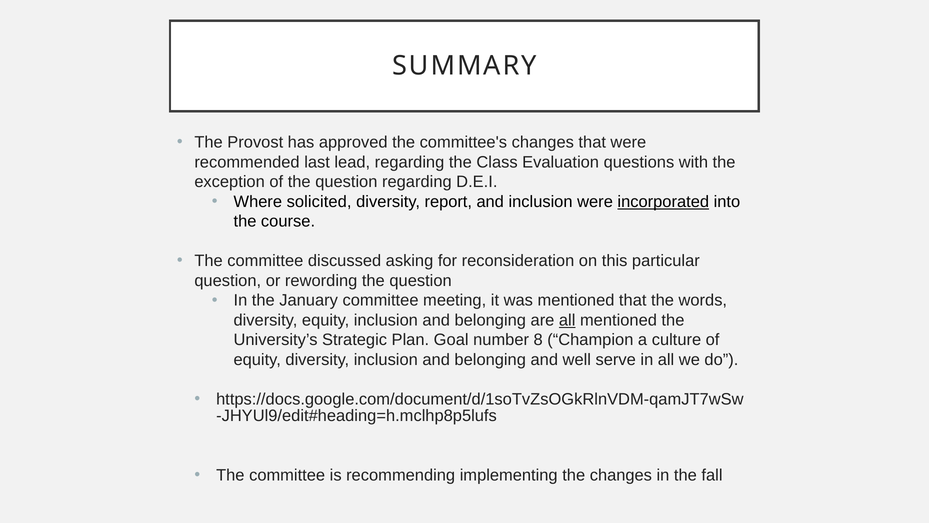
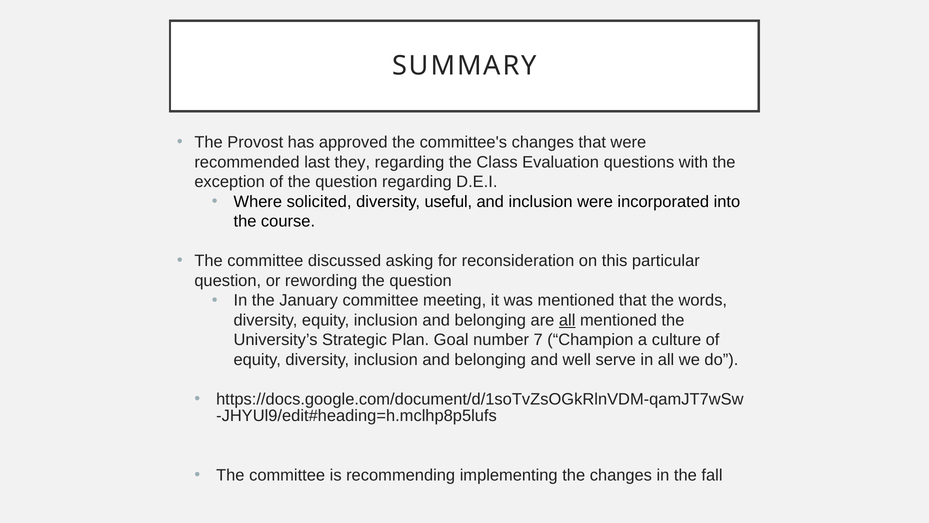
lead: lead -> they (352, 162)
report: report -> useful (448, 202)
incorporated underline: present -> none (663, 202)
8: 8 -> 7 (538, 340)
